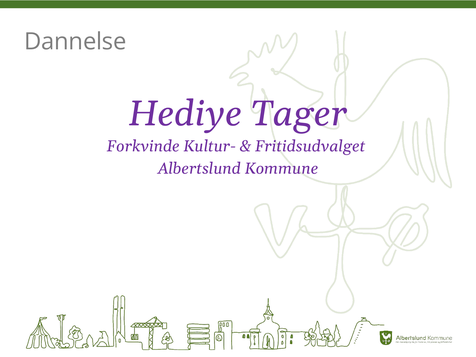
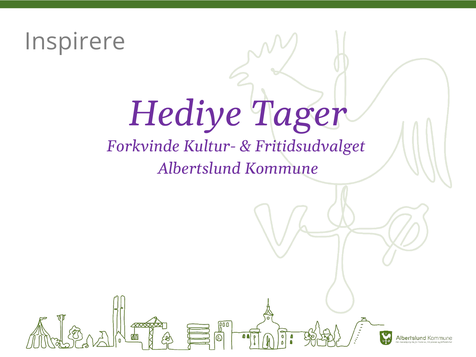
Dannelse: Dannelse -> Inspirere (75, 42)
